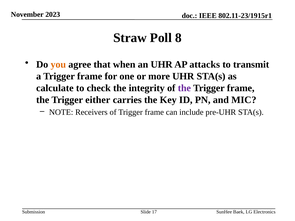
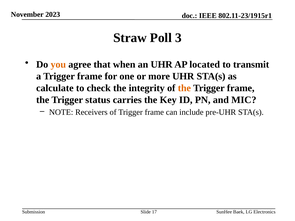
8: 8 -> 3 (178, 38)
attacks: attacks -> located (205, 65)
the colour: purple -> orange (184, 88)
either: either -> status (98, 100)
